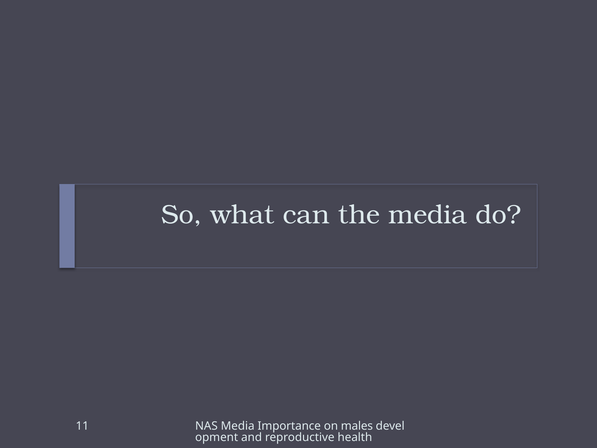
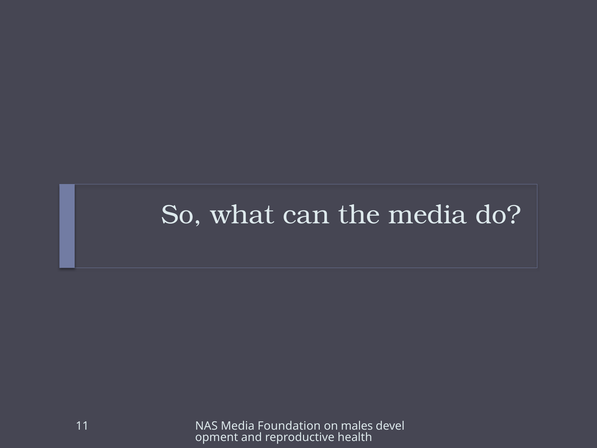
Importance: Importance -> Foundation (289, 426)
